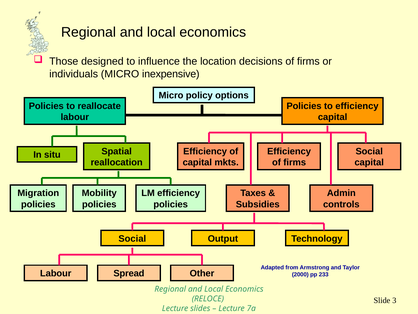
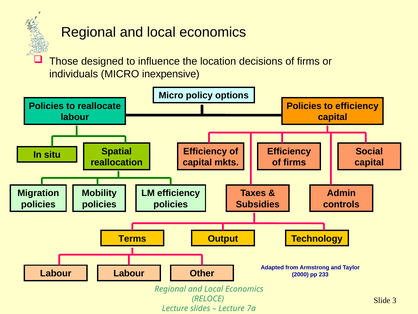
Social: Social -> Terms (132, 238)
Labour Spread: Spread -> Labour (129, 273)
